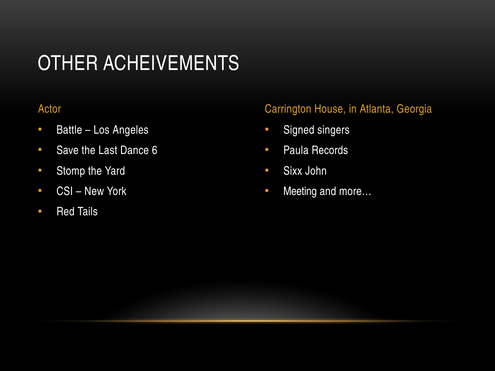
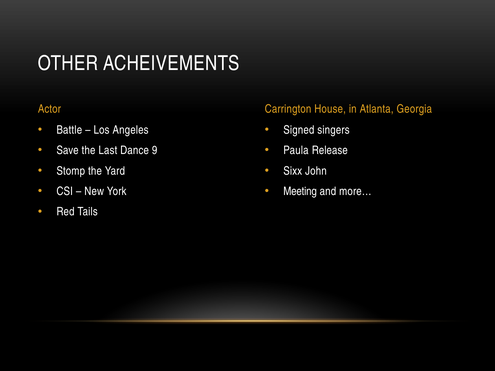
6: 6 -> 9 (155, 150)
Records: Records -> Release (330, 150)
